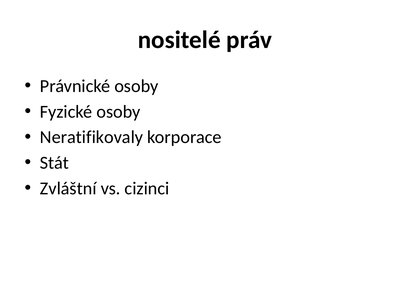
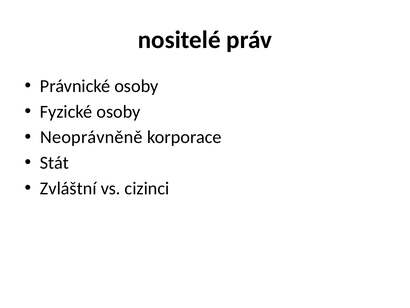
Neratifikovaly: Neratifikovaly -> Neoprávněně (91, 137)
